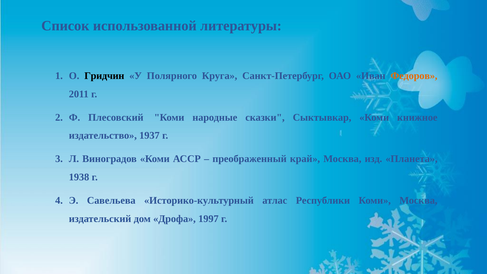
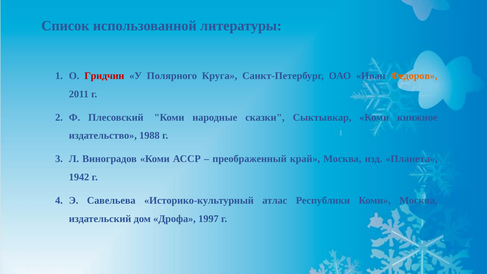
Гридчин colour: black -> red (104, 76)
1937: 1937 -> 1988 (149, 136)
1938: 1938 -> 1942 (79, 177)
